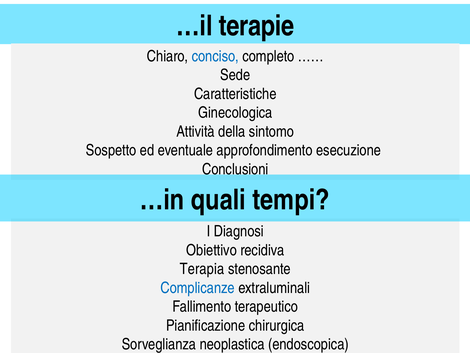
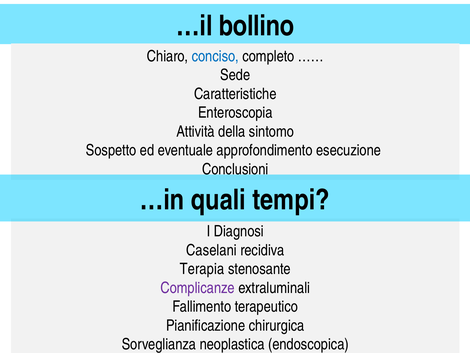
terapie: terapie -> bollino (257, 26)
Ginecologica: Ginecologica -> Enteroscopia (235, 113)
Obiettivo: Obiettivo -> Caselani (212, 250)
Complicanze colour: blue -> purple (198, 288)
